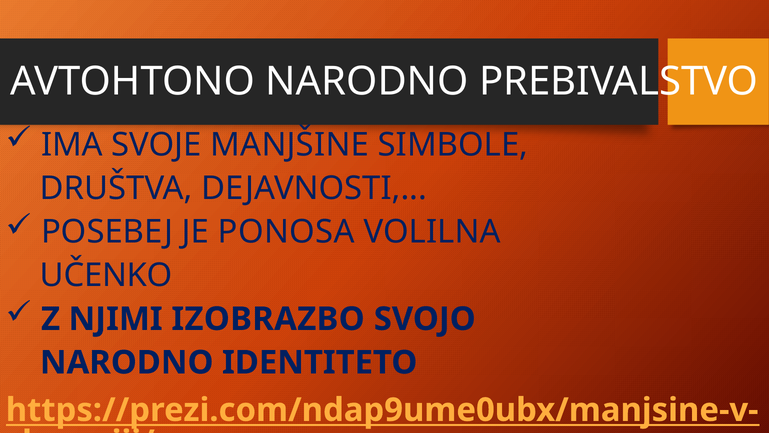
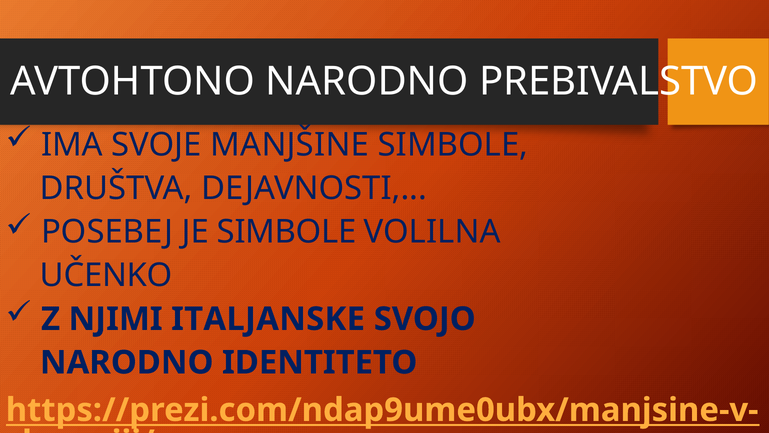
JE PONOSA: PONOSA -> SIMBOLE (287, 232)
IZOBRAZBO: IZOBRAZBO -> ITALJANSKE (268, 319)
